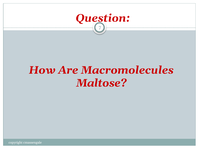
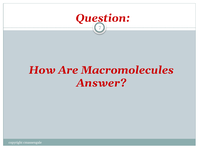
Maltose: Maltose -> Answer (101, 83)
